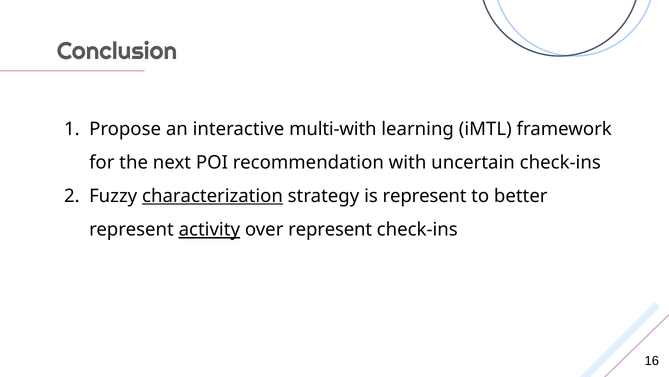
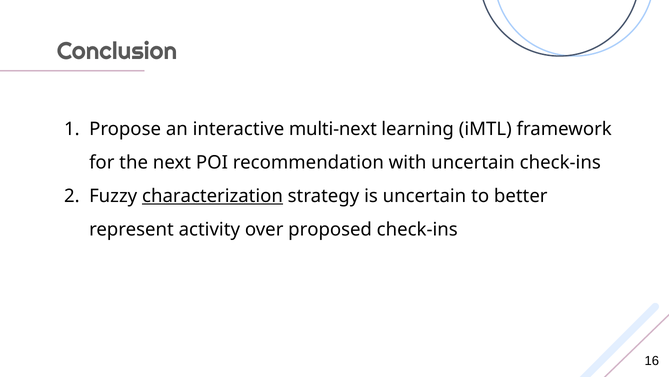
multi-with: multi-with -> multi-next (333, 129)
is represent: represent -> uncertain (424, 196)
activity underline: present -> none (209, 229)
over represent: represent -> proposed (330, 229)
